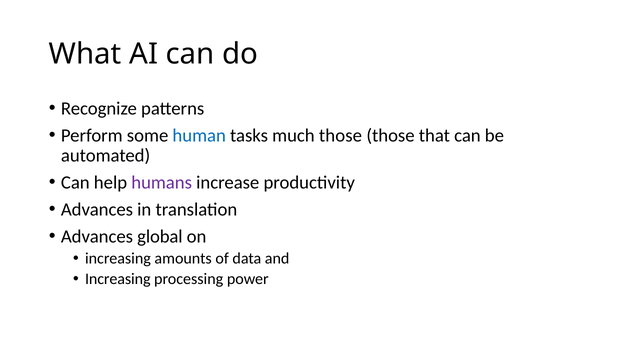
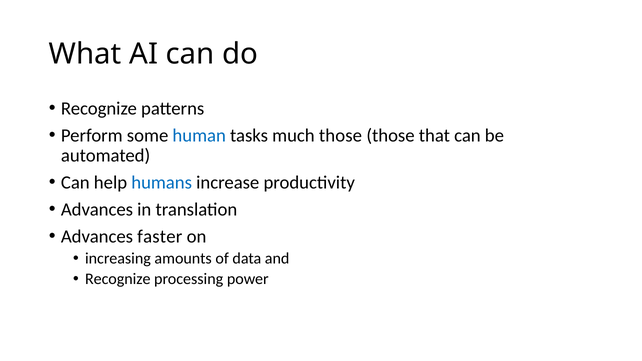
humans colour: purple -> blue (162, 183)
global: global -> faster (160, 236)
Increasing: Increasing -> Recognize (118, 279)
